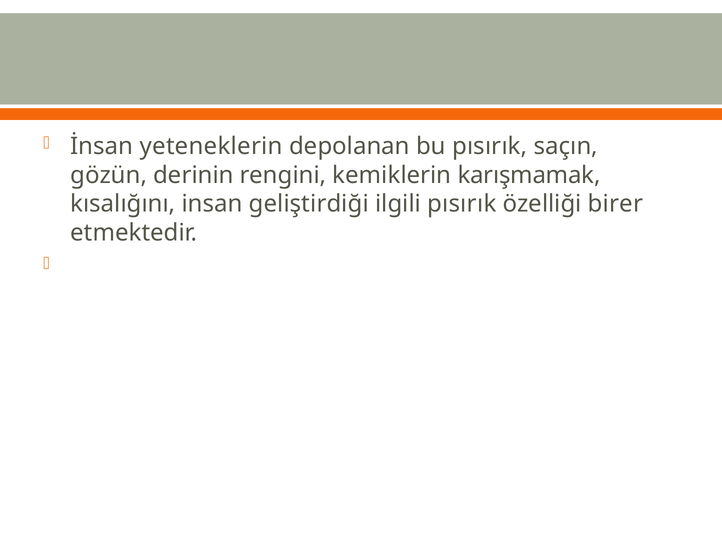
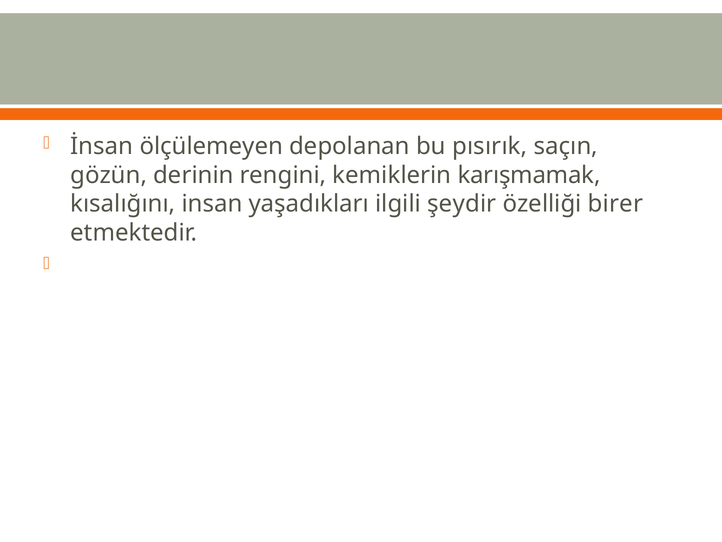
yeteneklerin: yeteneklerin -> ölçülemeyen (211, 146)
geliştirdiği: geliştirdiği -> yaşadıkları (309, 204)
ilgili pısırık: pısırık -> şeydir (462, 204)
